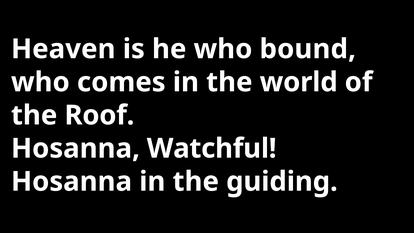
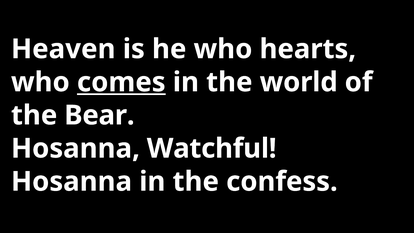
bound: bound -> hearts (308, 49)
comes underline: none -> present (121, 82)
Roof: Roof -> Bear (99, 115)
guiding: guiding -> confess (282, 182)
